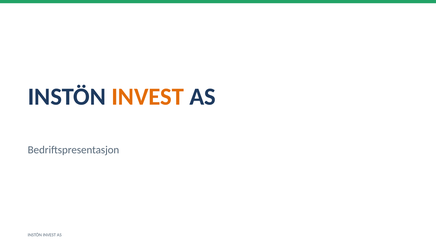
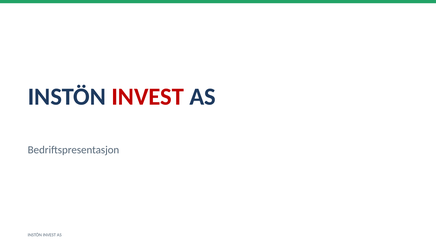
INVEST colour: orange -> red (148, 97)
